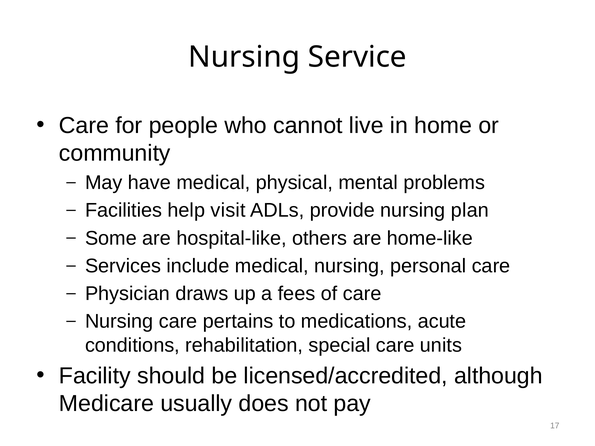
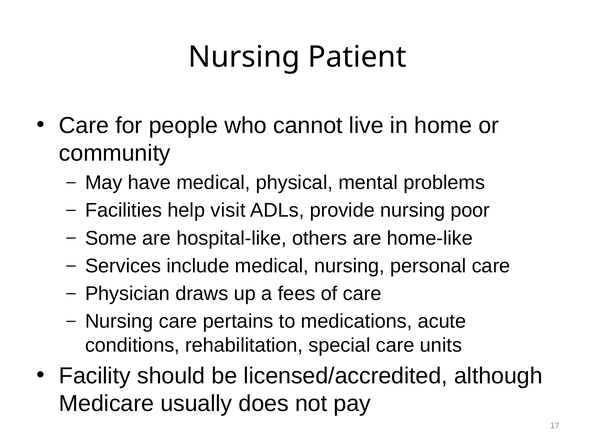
Service: Service -> Patient (357, 57)
plan: plan -> poor (470, 211)
